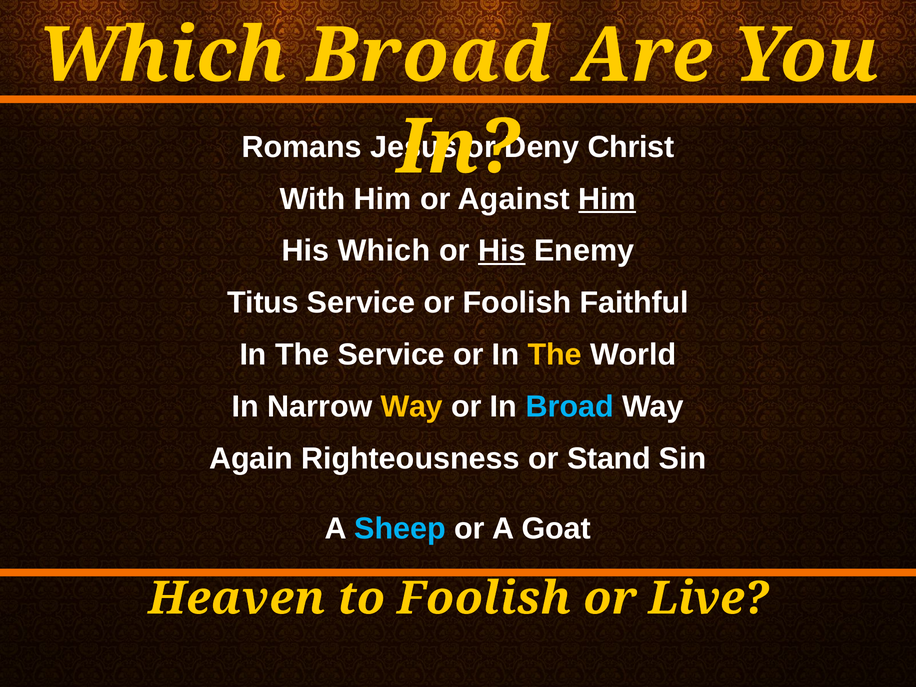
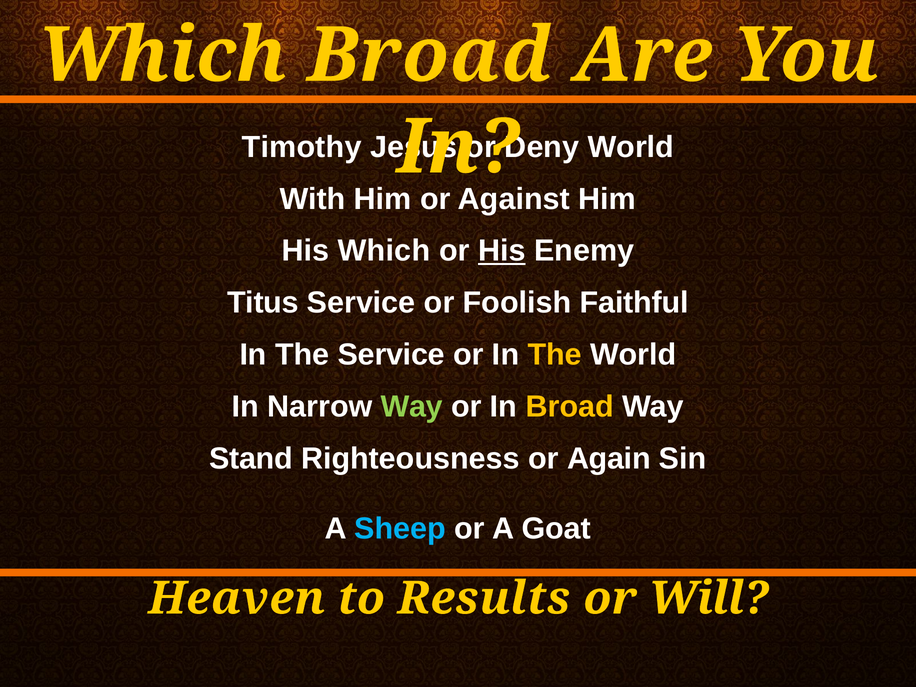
Romans: Romans -> Timothy (302, 147)
Deny Christ: Christ -> World (631, 147)
Him underline: present -> none (607, 199)
Way colour: yellow -> light green (412, 407)
Broad colour: light blue -> yellow (570, 407)
Again: Again -> Stand (251, 458)
Stand: Stand -> Again (609, 458)
to Foolish: Foolish -> Results (484, 598)
Live: Live -> Will (708, 598)
